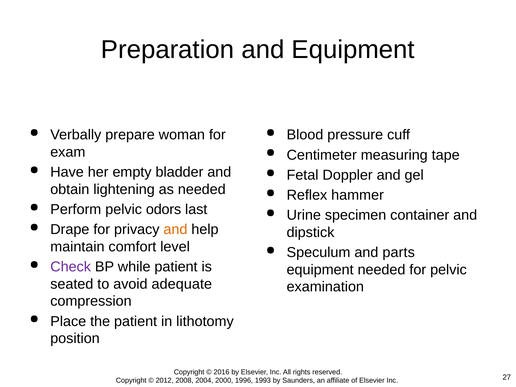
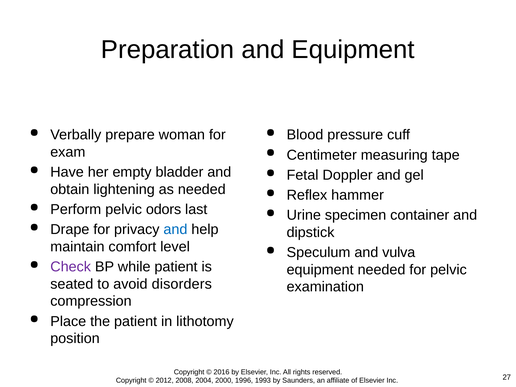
and colour: orange -> blue (175, 230)
parts: parts -> vulva (399, 252)
adequate: adequate -> disorders (182, 284)
